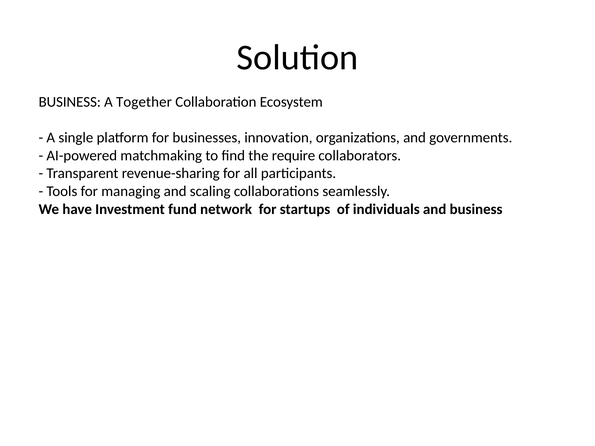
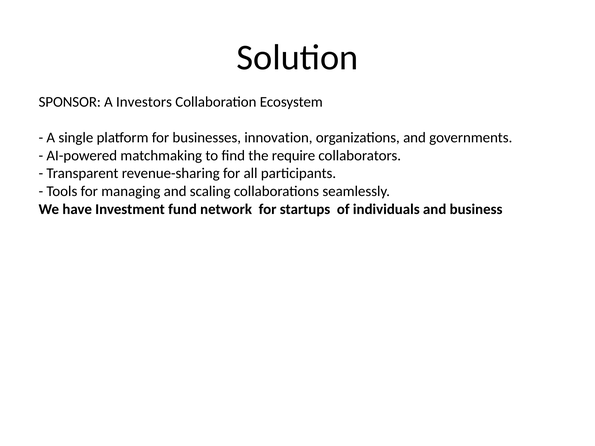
BUSINESS: BUSINESS -> SPONSOR (70, 102)
Together: Together -> Investors (144, 102)
